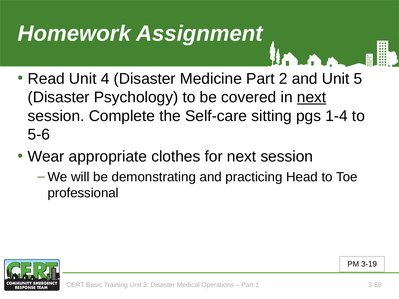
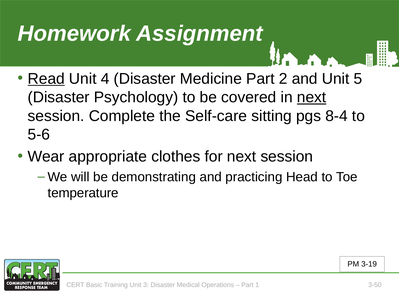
Read underline: none -> present (46, 79)
1-4: 1-4 -> 8-4 (336, 116)
professional: professional -> temperature (83, 193)
